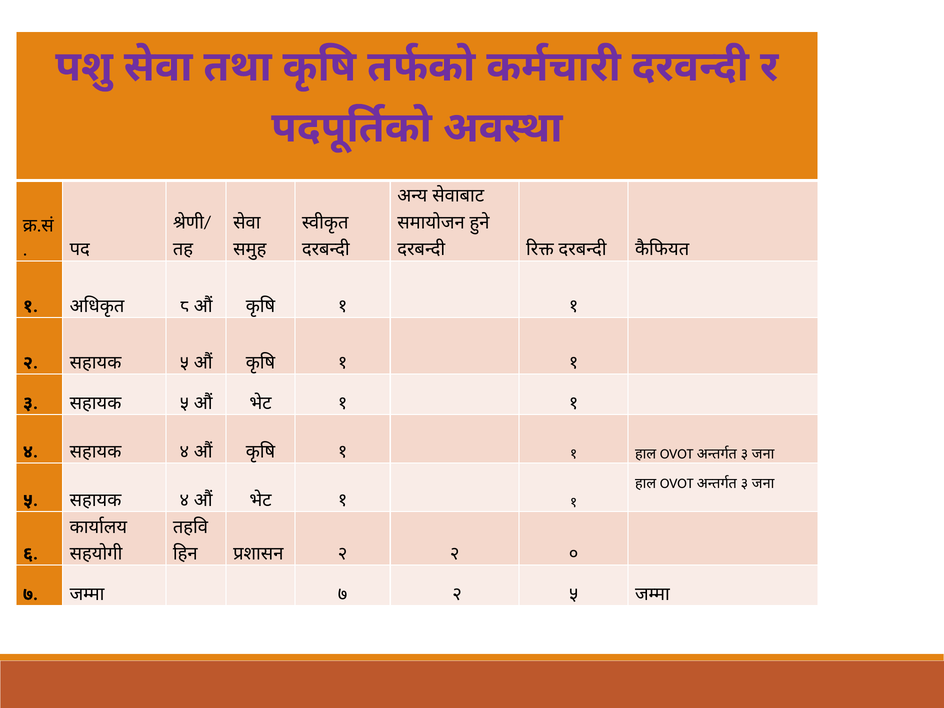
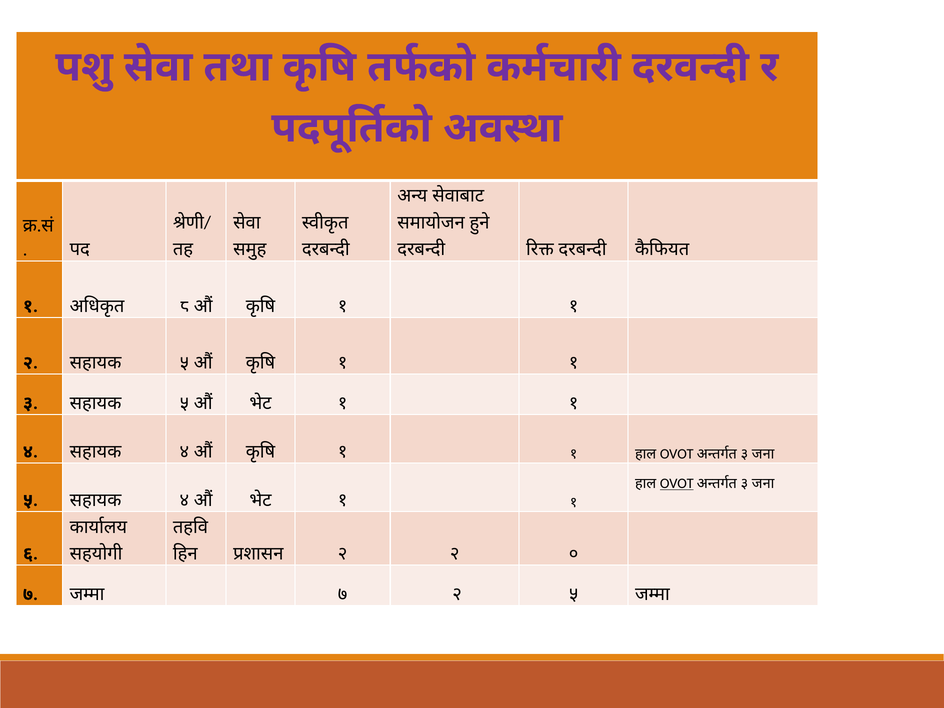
OVOT underline: none -> present (677, 484)
